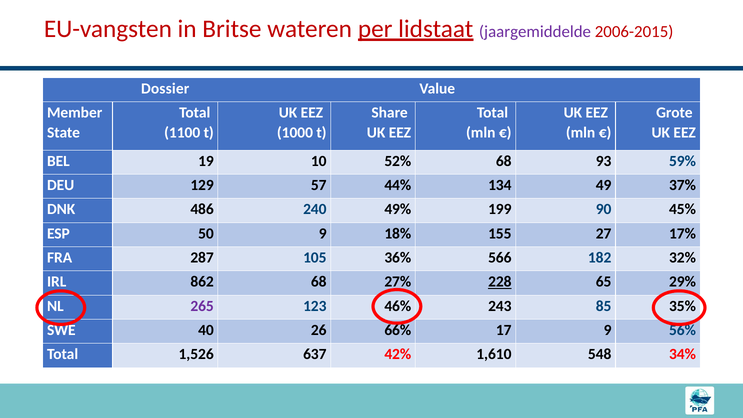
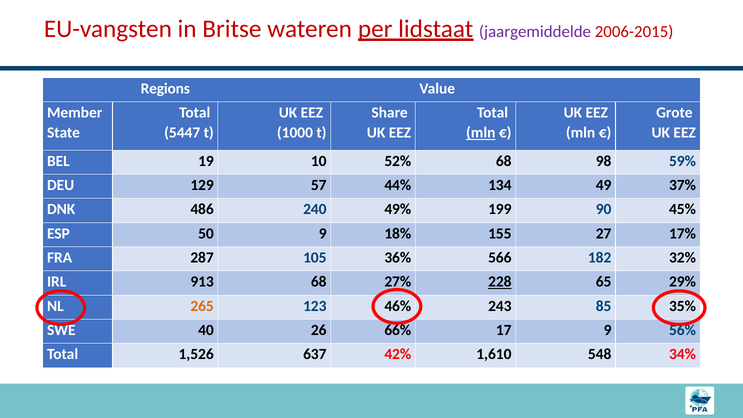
Dossier: Dossier -> Regions (165, 88)
1100: 1100 -> 5447 (182, 133)
mln underline: none -> present (481, 133)
93: 93 -> 98 (604, 161)
862: 862 -> 913 (202, 282)
265 colour: purple -> orange (202, 306)
